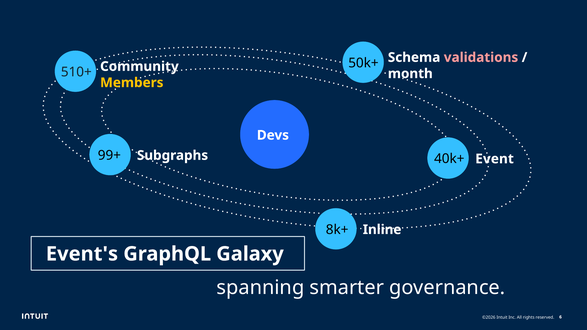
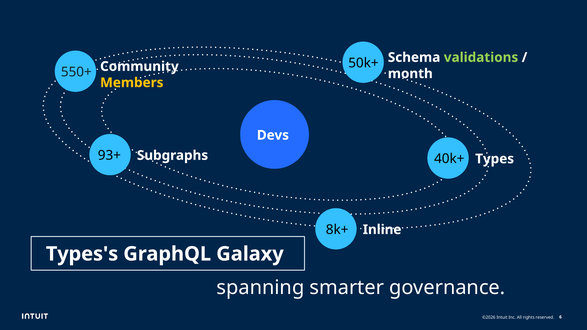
validations colour: pink -> light green (481, 57)
510+: 510+ -> 550+ (76, 72)
99+: 99+ -> 93+ (109, 155)
Event: Event -> Types (495, 159)
Event's: Event's -> Types's (82, 254)
